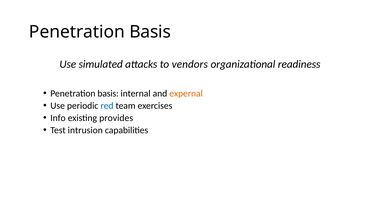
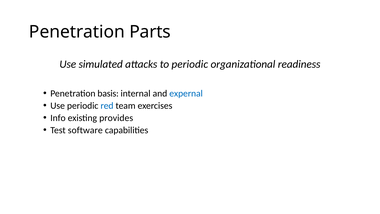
Basis: Basis -> Parts (150, 32)
to vendors: vendors -> periodic (190, 64)
expernal colour: orange -> blue (186, 93)
intrusion: intrusion -> software (85, 130)
